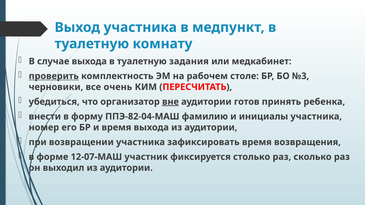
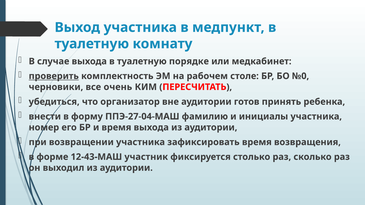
задания: задания -> порядке (189, 61)
№3: №3 -> №0 (301, 76)
вне underline: present -> none (170, 102)
ППЭ-82-04-МАШ: ППЭ-82-04-МАШ -> ППЭ-27-04-МАШ (142, 117)
12-07-МАШ: 12-07-МАШ -> 12-43-МАШ (96, 157)
